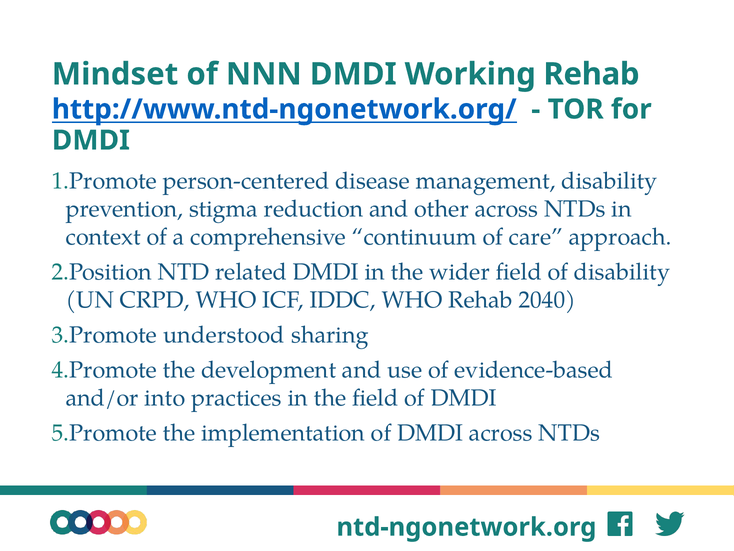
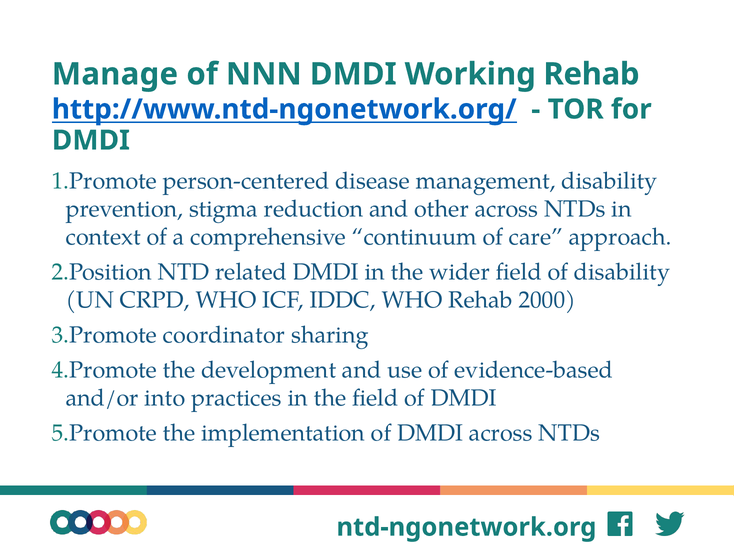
Mindset: Mindset -> Manage (115, 74)
2040: 2040 -> 2000 (547, 300)
understood: understood -> coordinator (224, 335)
